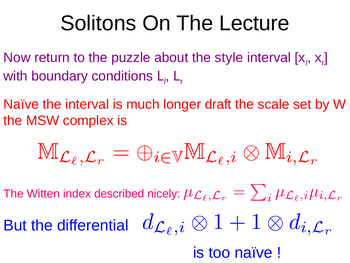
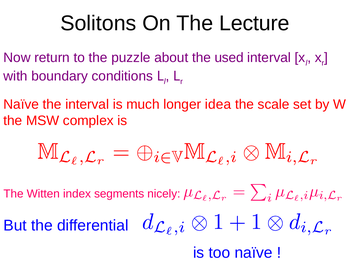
style: style -> used (229, 58)
draft: draft -> idea (218, 104)
described: described -> segments (119, 193)
